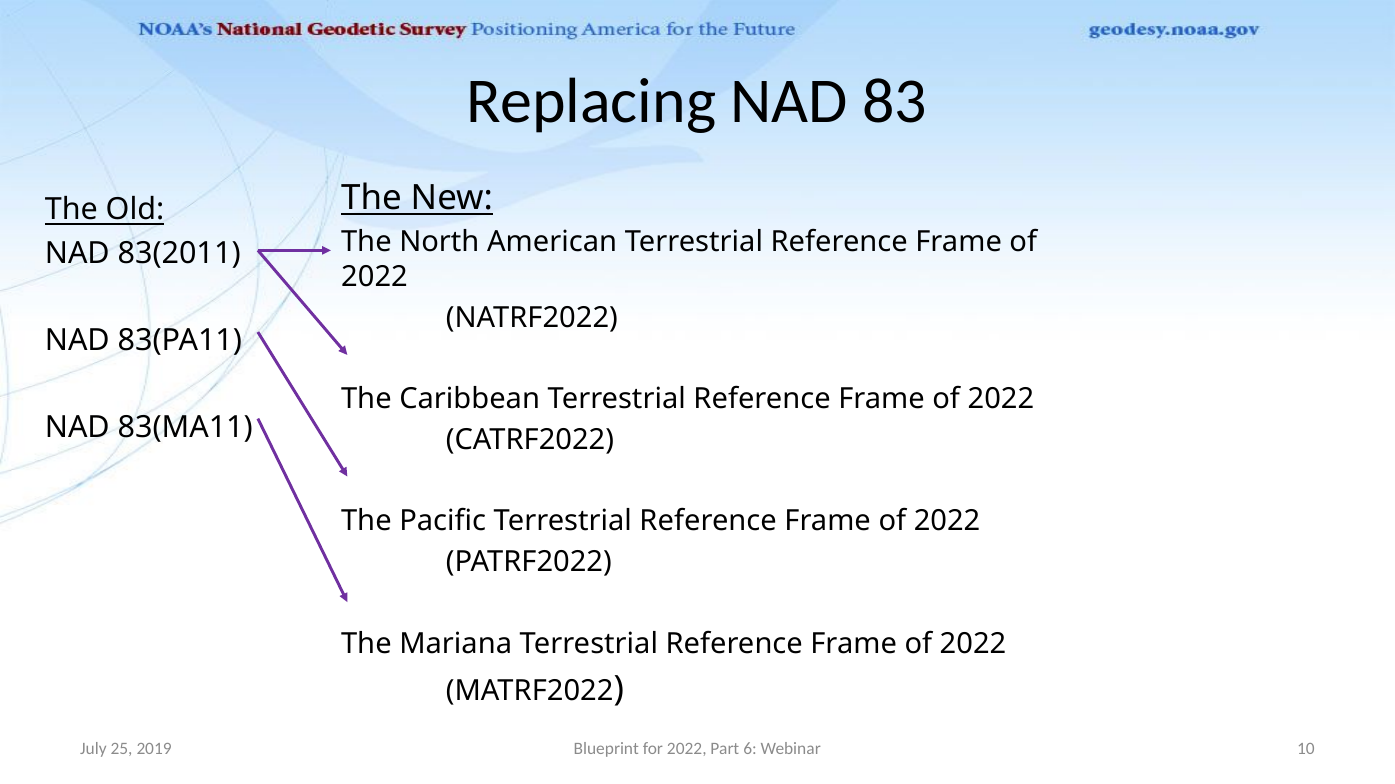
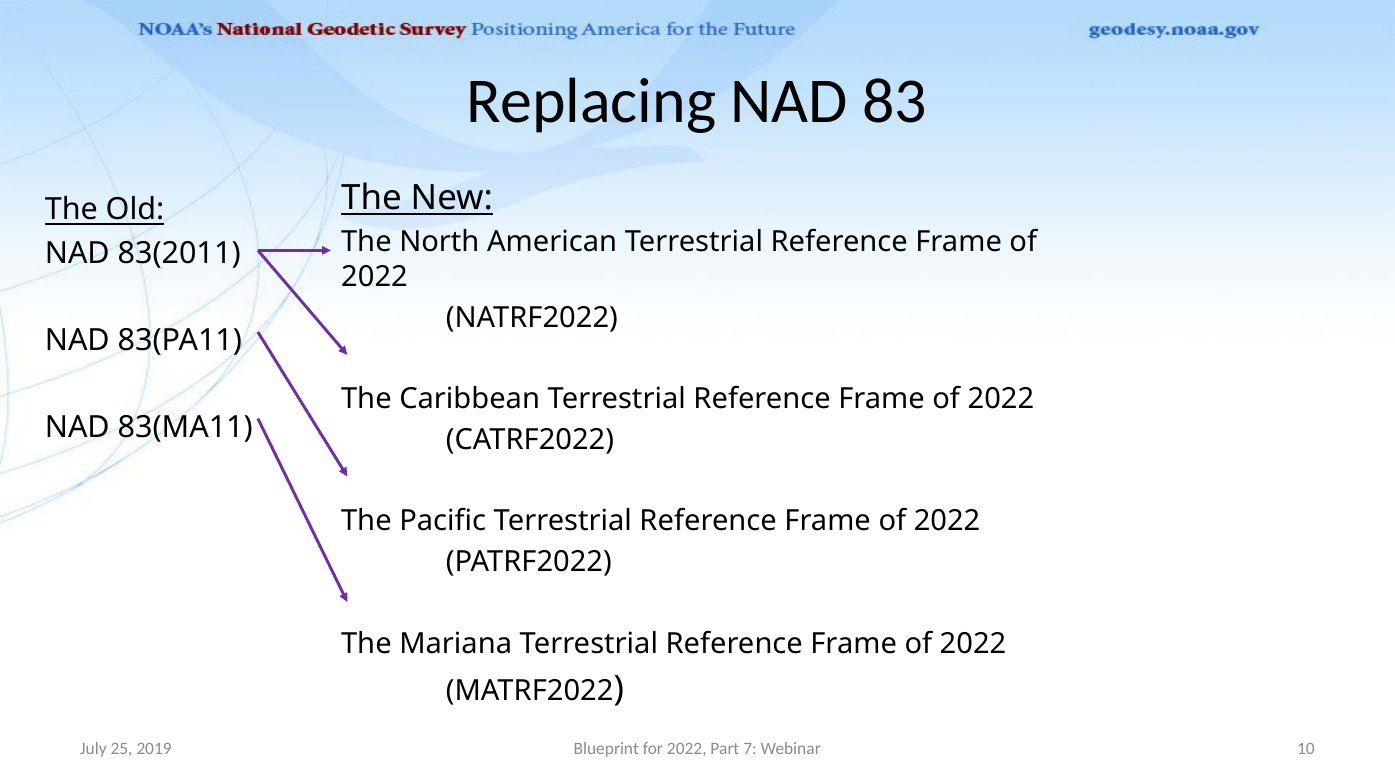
6: 6 -> 7 (750, 749)
